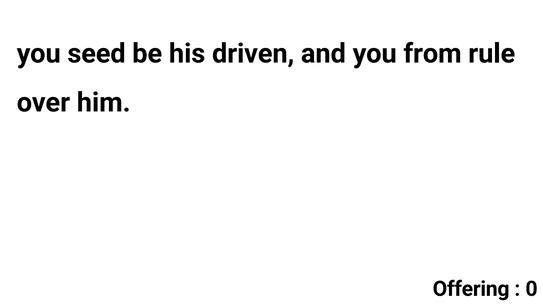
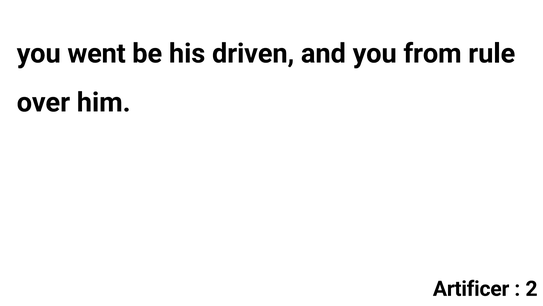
seed: seed -> went (97, 53)
Offering: Offering -> Artificer (471, 288)
0: 0 -> 2 (532, 288)
